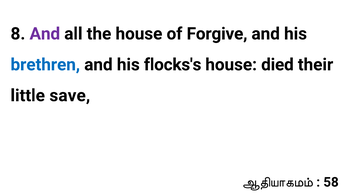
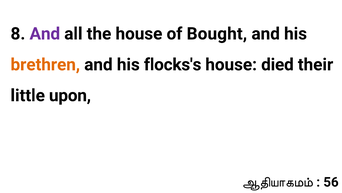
Forgive: Forgive -> Bought (217, 34)
brethren colour: blue -> orange (45, 64)
save: save -> upon (70, 95)
58: 58 -> 56 (331, 182)
